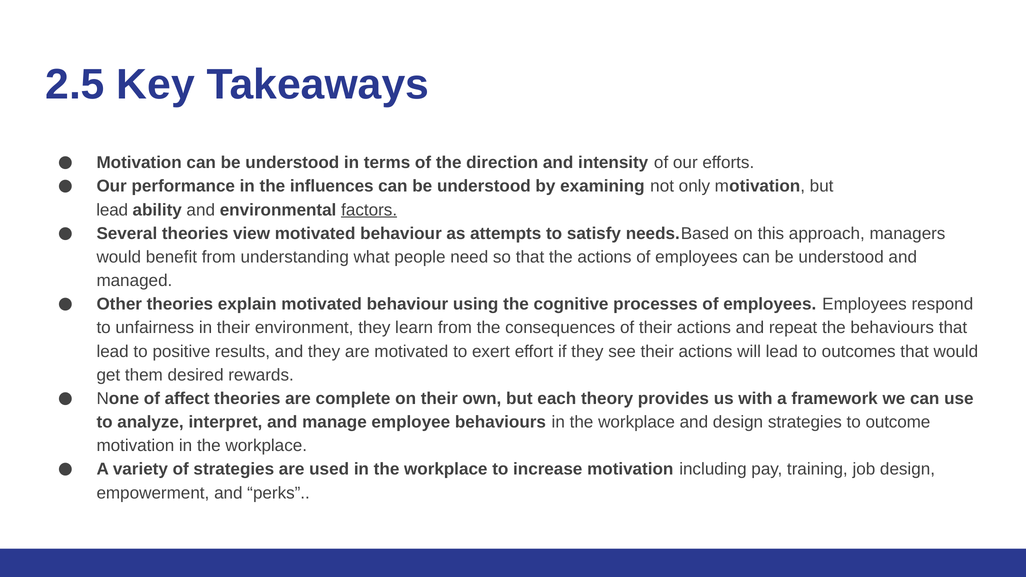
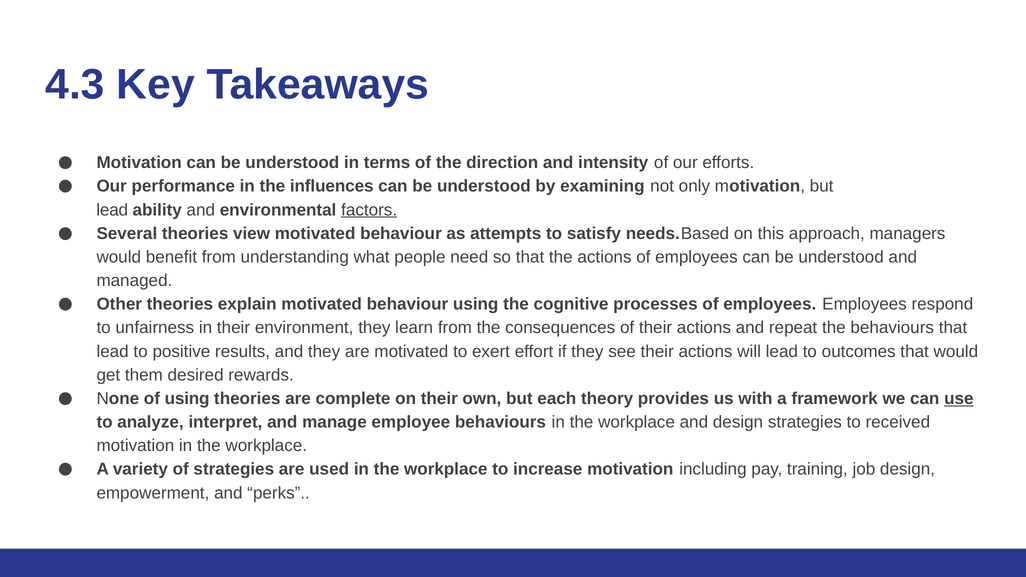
2.5: 2.5 -> 4.3 (75, 85)
of affect: affect -> using (187, 399)
use underline: none -> present (959, 399)
outcome: outcome -> received (898, 422)
